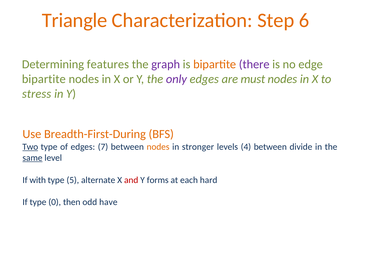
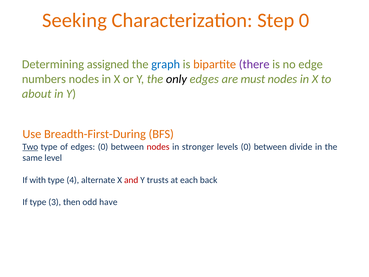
Triangle: Triangle -> Seeking (74, 20)
Step 6: 6 -> 0 (304, 20)
features: features -> assigned (108, 64)
graph colour: purple -> blue (166, 64)
bipartite: bipartite -> numbers (44, 79)
only colour: purple -> black (176, 79)
stress: stress -> about (37, 94)
edges 7: 7 -> 0 (103, 147)
nodes colour: orange -> red (158, 147)
levels 4: 4 -> 0 (246, 147)
same underline: present -> none (32, 158)
5: 5 -> 4 (73, 180)
forms: forms -> trusts (158, 180)
hard: hard -> back (209, 180)
0: 0 -> 3 (55, 202)
